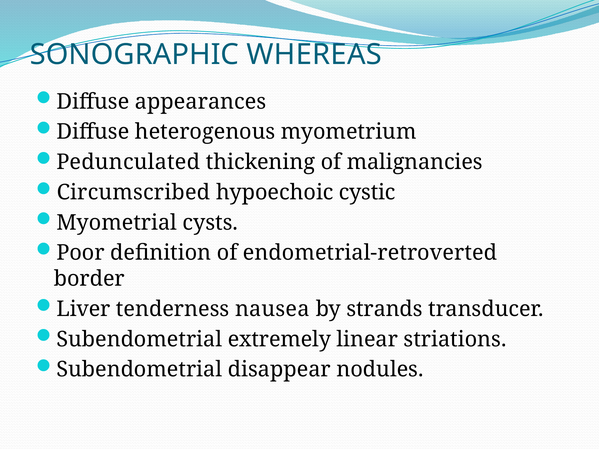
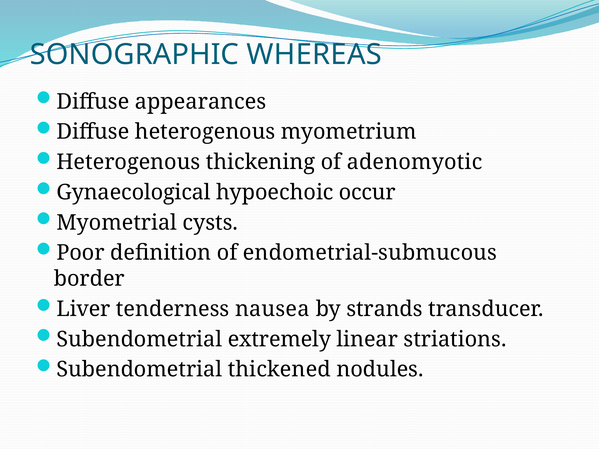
Pedunculated: Pedunculated -> Heterogenous (128, 162)
malignancies: malignancies -> adenomyotic (415, 162)
Circumscribed: Circumscribed -> Gynaecological (134, 192)
cystic: cystic -> occur (367, 192)
endometrial-retroverted: endometrial-retroverted -> endometrial-submucous (370, 253)
disappear: disappear -> thickened (279, 370)
